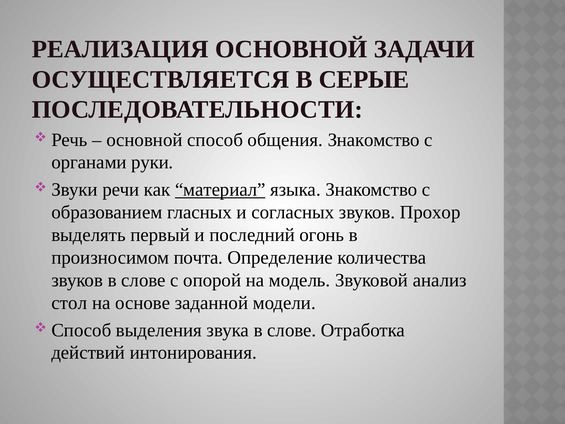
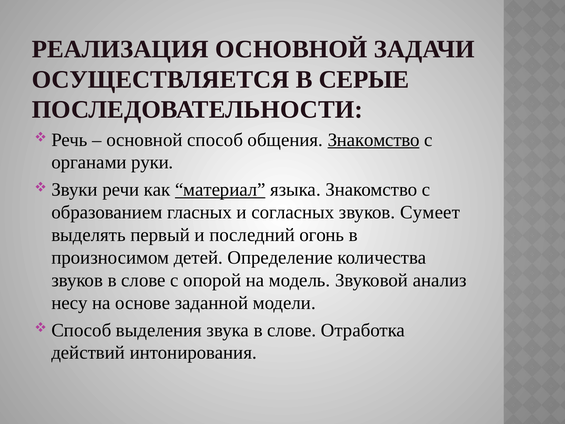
Знакомство underline: none -> present (374, 140)
Прохор: Прохор -> Сумеет (430, 212)
почта: почта -> детей (198, 257)
стол: стол -> несу (69, 303)
